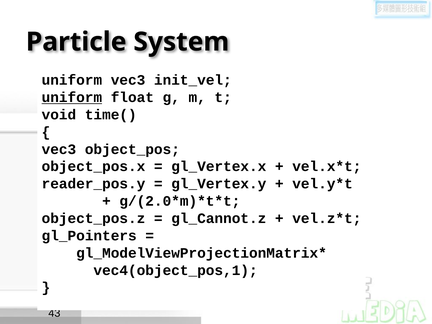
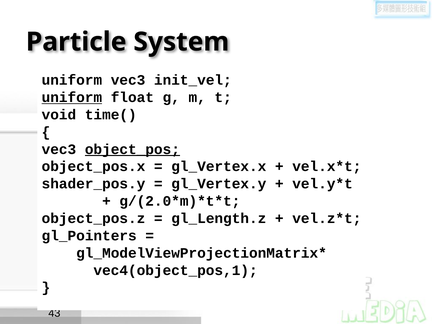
object_pos underline: none -> present (132, 149)
reader_pos.y: reader_pos.y -> shader_pos.y (93, 184)
gl_Cannot.z: gl_Cannot.z -> gl_Length.z (219, 218)
